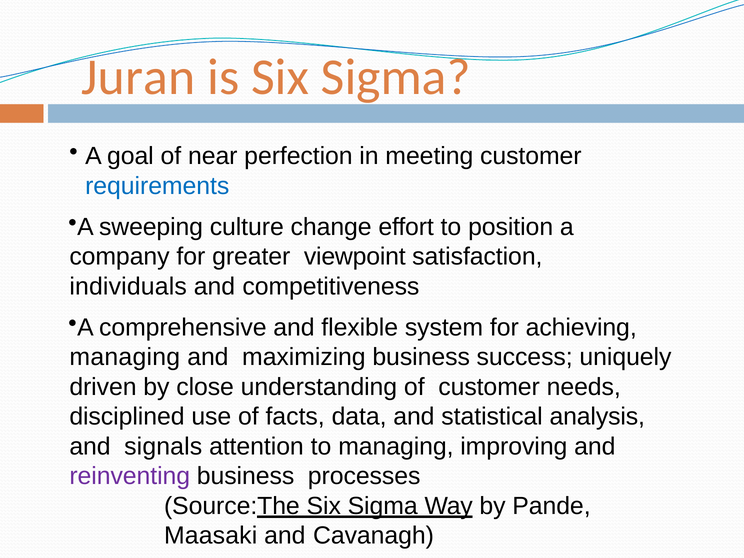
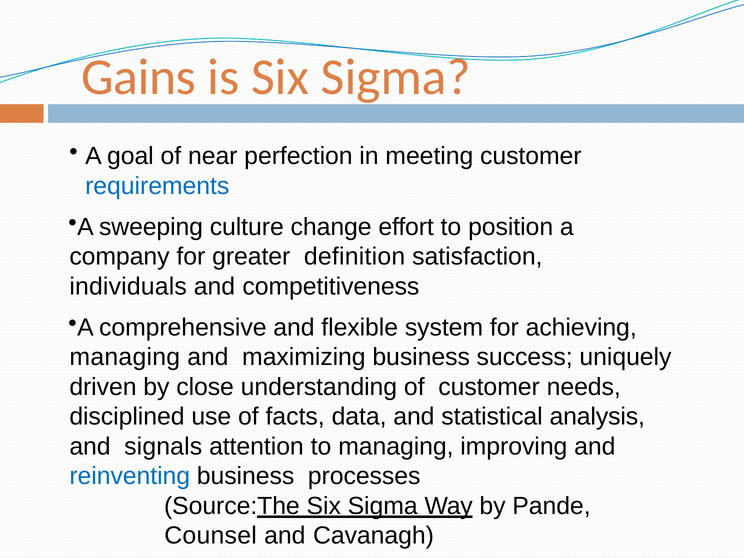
Juran: Juran -> Gains (139, 77)
viewpoint: viewpoint -> definition (355, 257)
reinventing colour: purple -> blue (130, 476)
Maasaki: Maasaki -> Counsel (211, 536)
